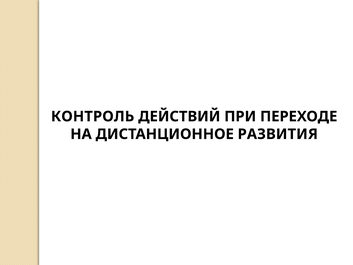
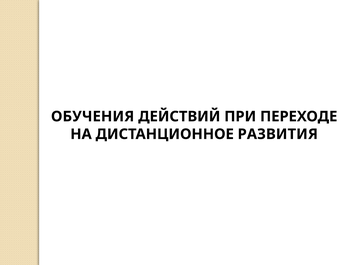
КОНТРОЛЬ: КОНТРОЛЬ -> ОБУЧЕНИЯ (93, 116)
